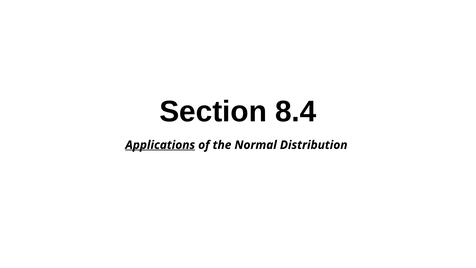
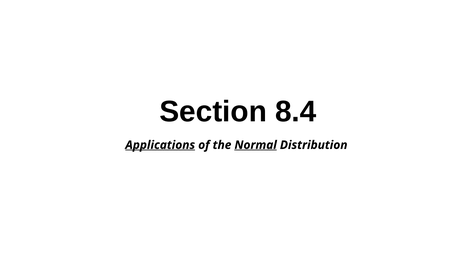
Normal underline: none -> present (256, 145)
